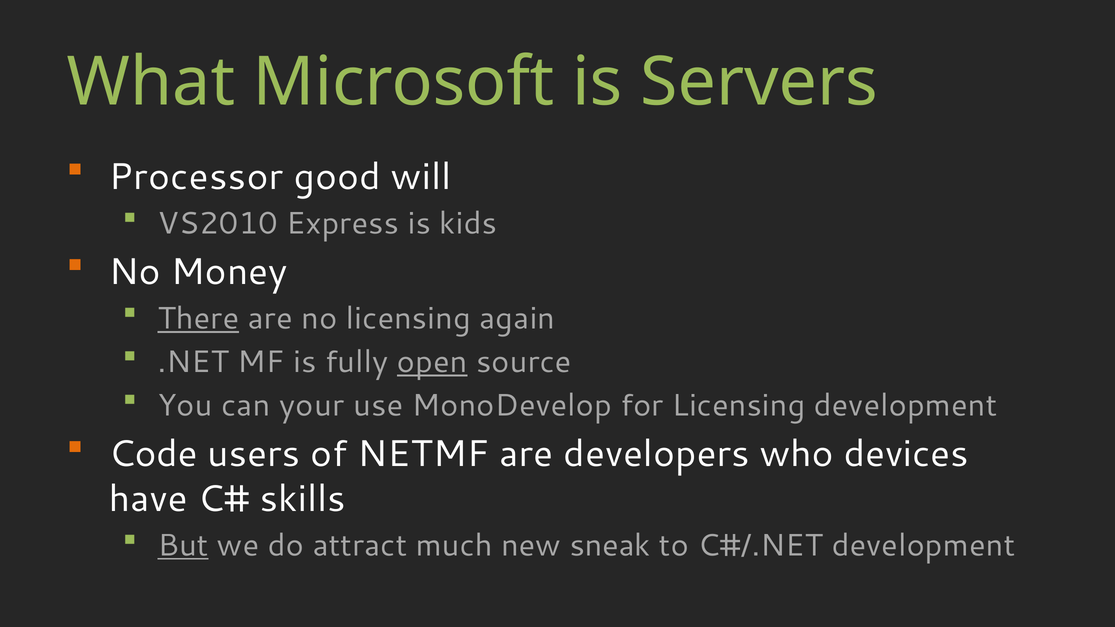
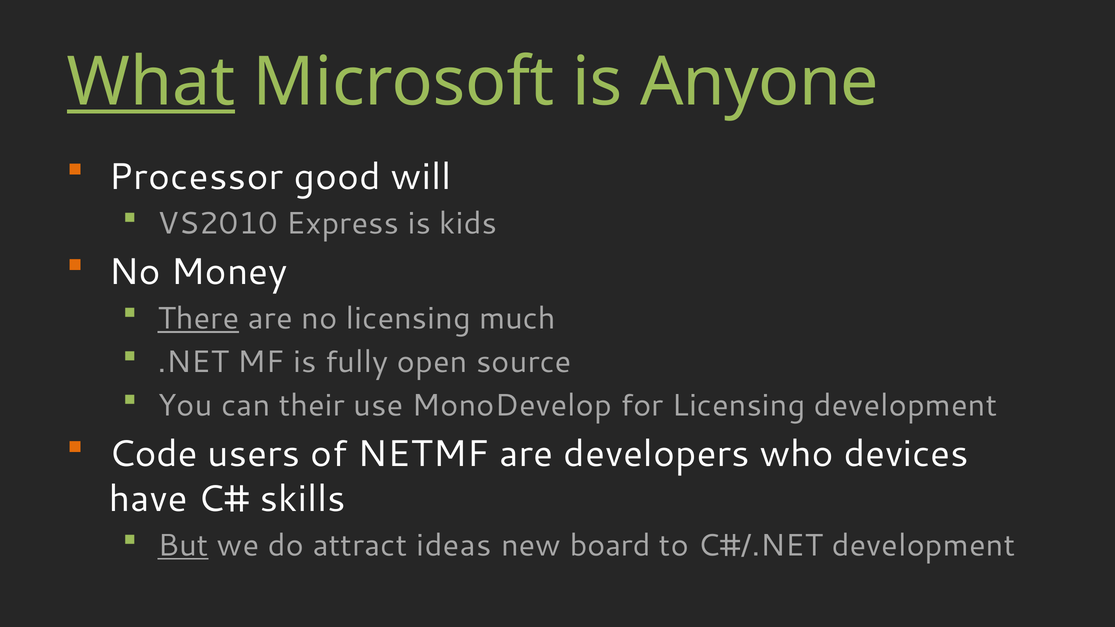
What underline: none -> present (151, 82)
Servers: Servers -> Anyone (760, 82)
again: again -> much (517, 319)
open underline: present -> none (432, 362)
your: your -> their (312, 406)
much: much -> ideas (454, 546)
sneak: sneak -> board (610, 546)
